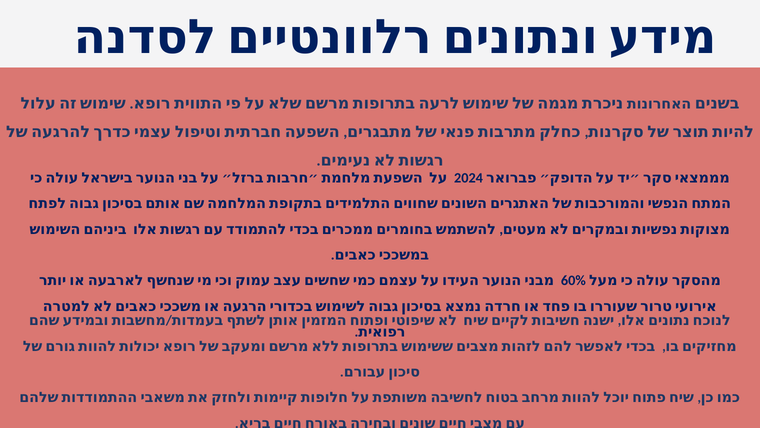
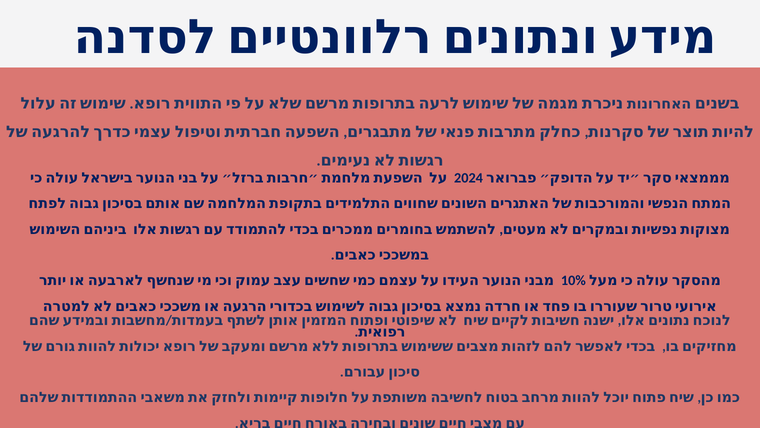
60%: 60% -> 10% (573, 280)
